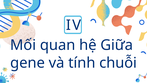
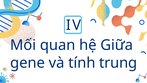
chuỗi: chuỗi -> trung (118, 63)
